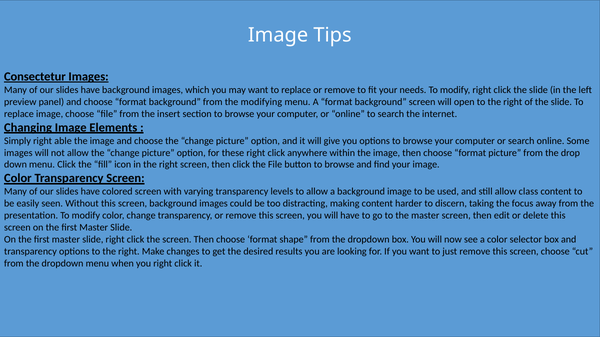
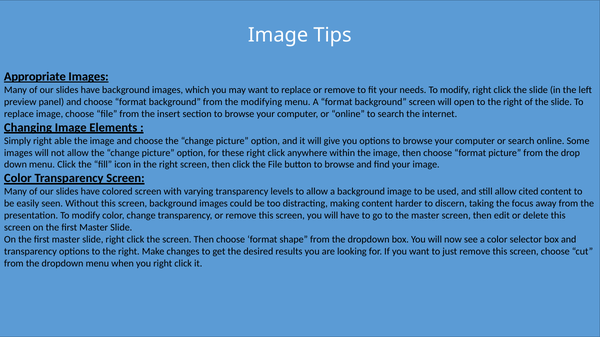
Consectetur: Consectetur -> Appropriate (35, 77)
class: class -> cited (529, 192)
